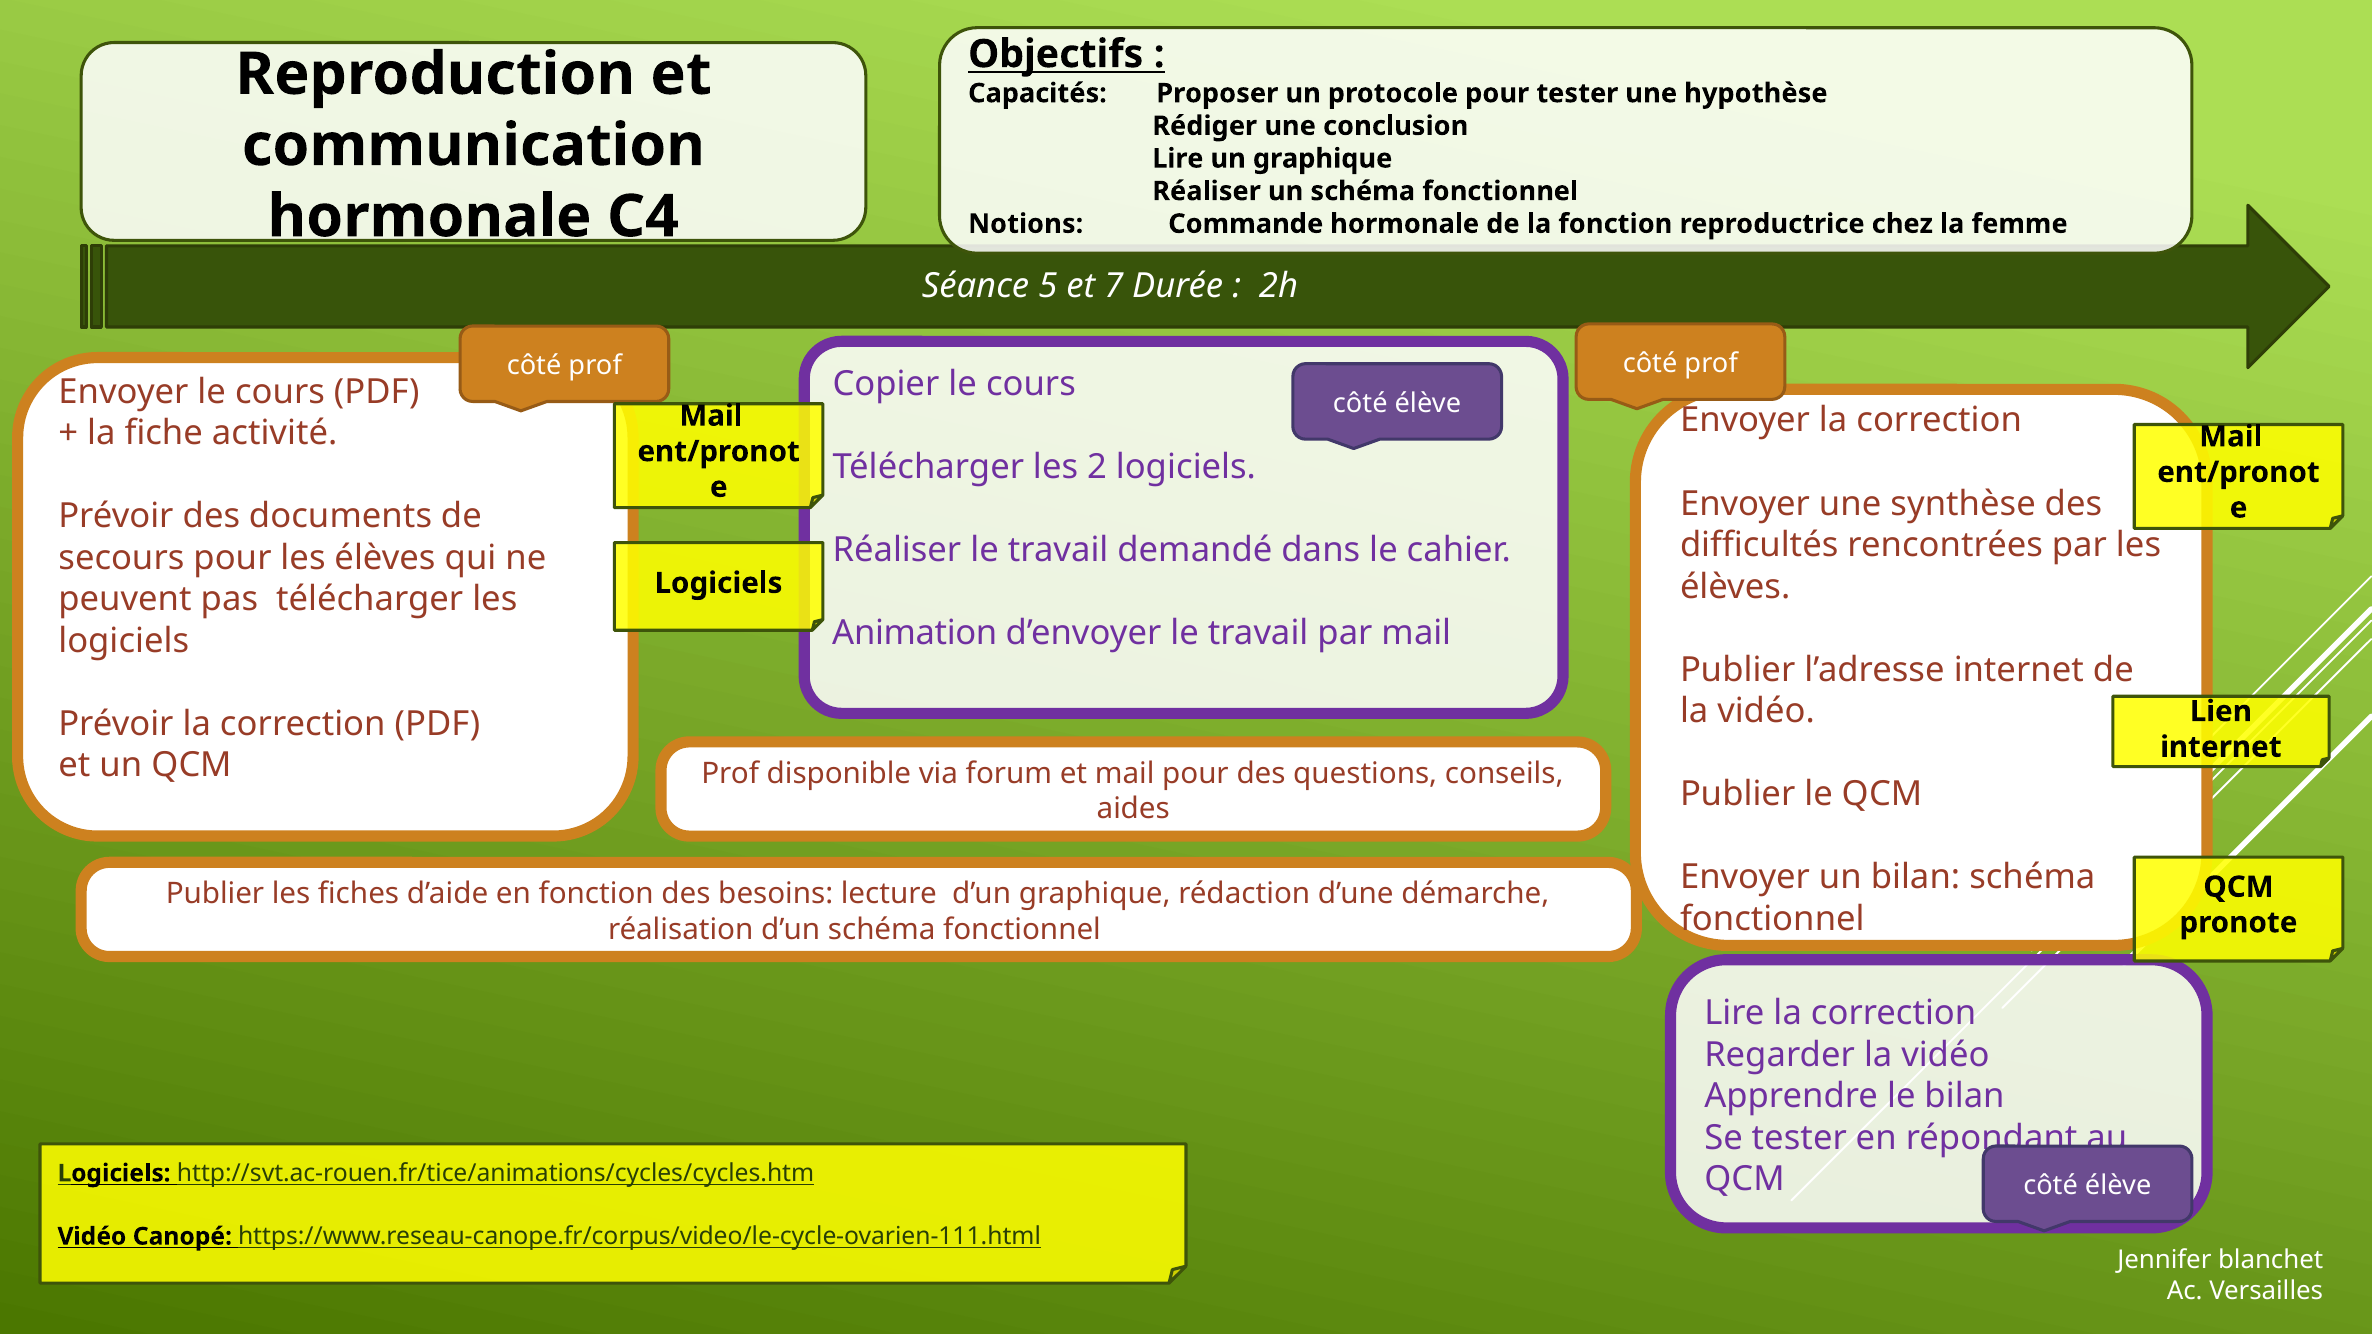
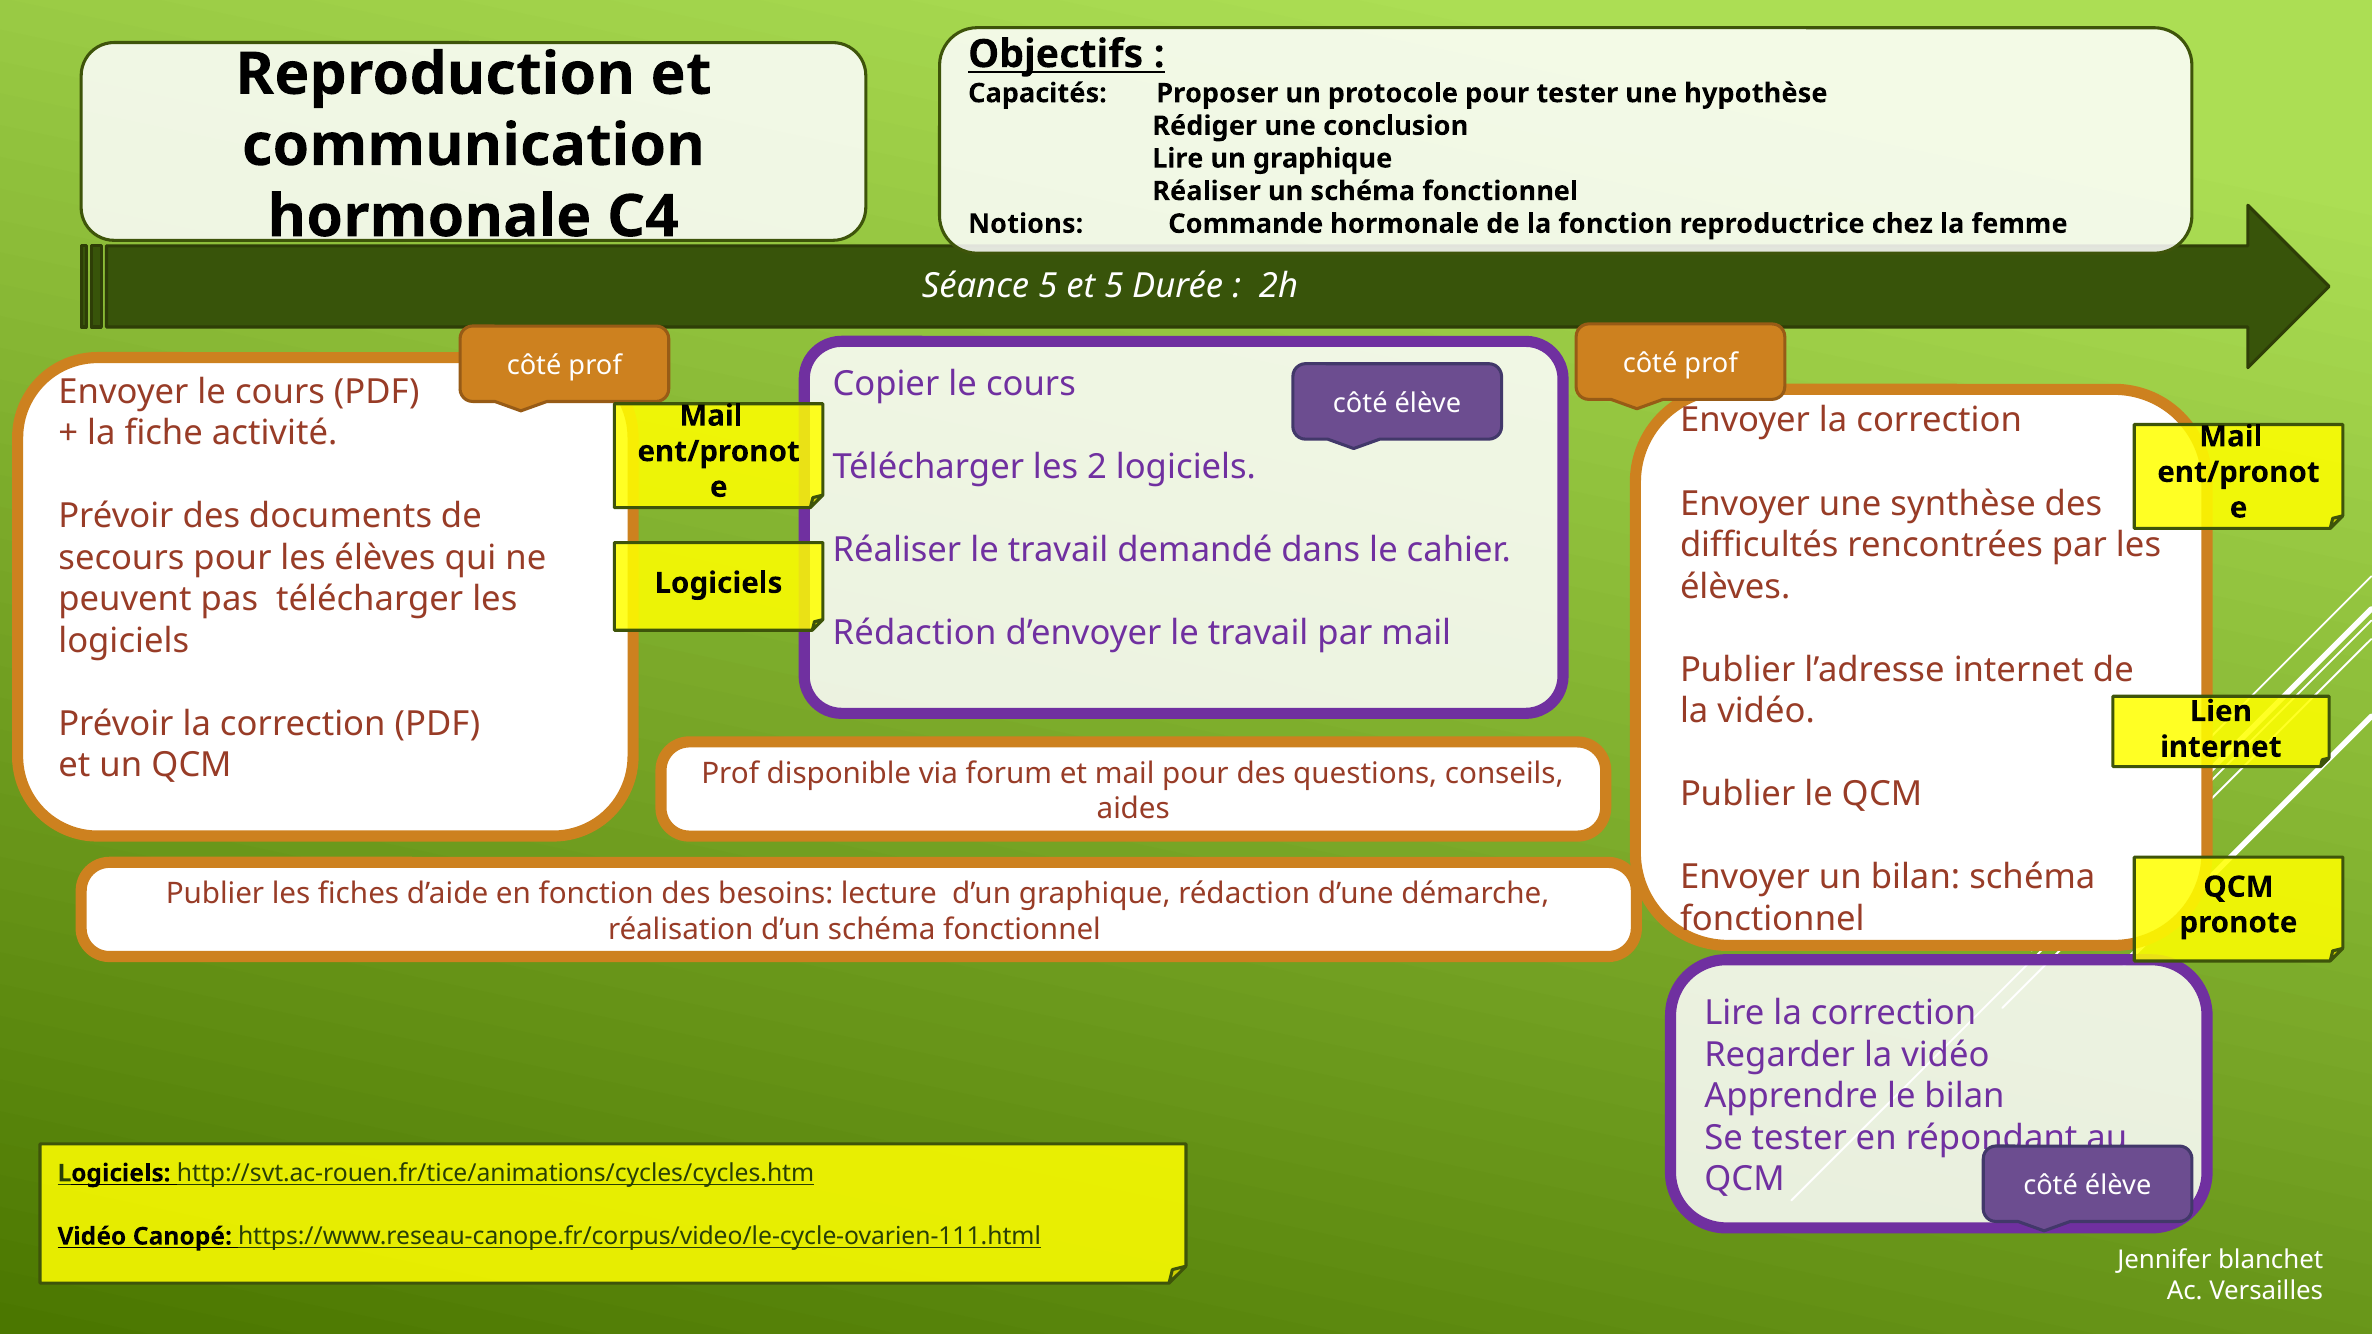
et 7: 7 -> 5 (1114, 286)
Animation: Animation -> Rédaction (915, 634)
